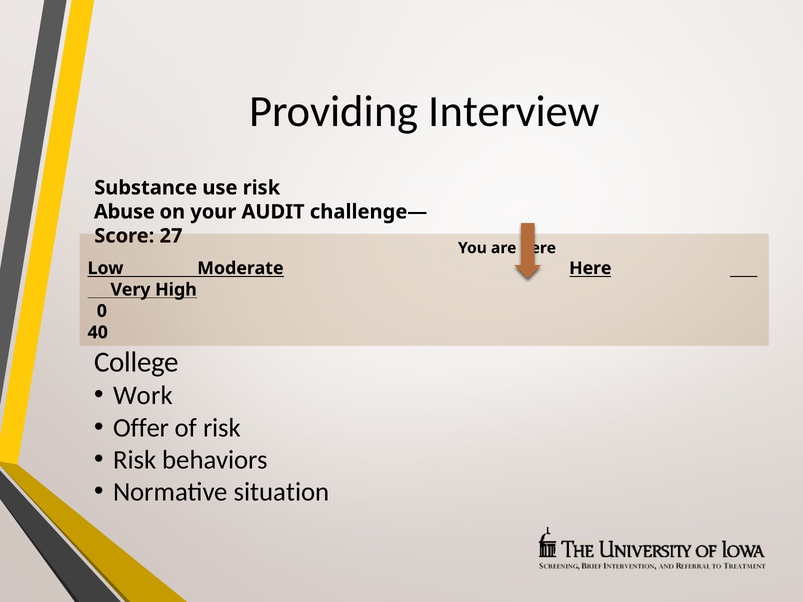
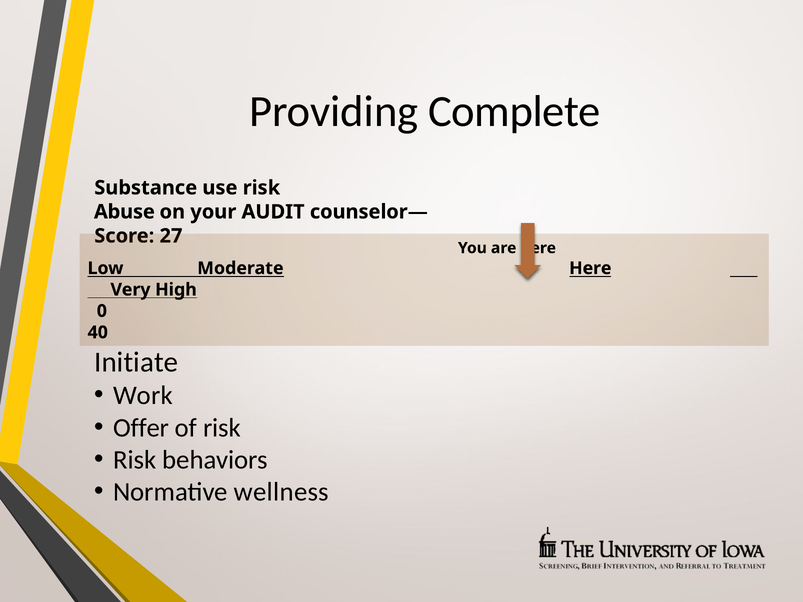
Interview: Interview -> Complete (514, 112)
challenge—: challenge— -> counselor— (369, 212)
College: College -> Initiate (136, 362)
situation: situation -> wellness (281, 492)
